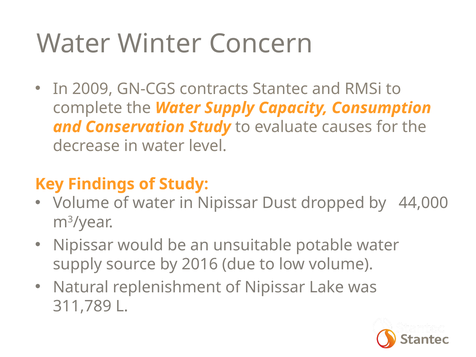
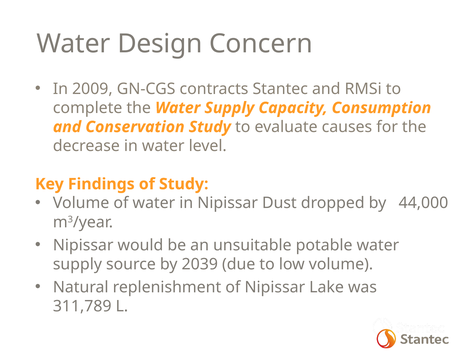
Winter: Winter -> Design (160, 44)
2016: 2016 -> 2039 (200, 264)
